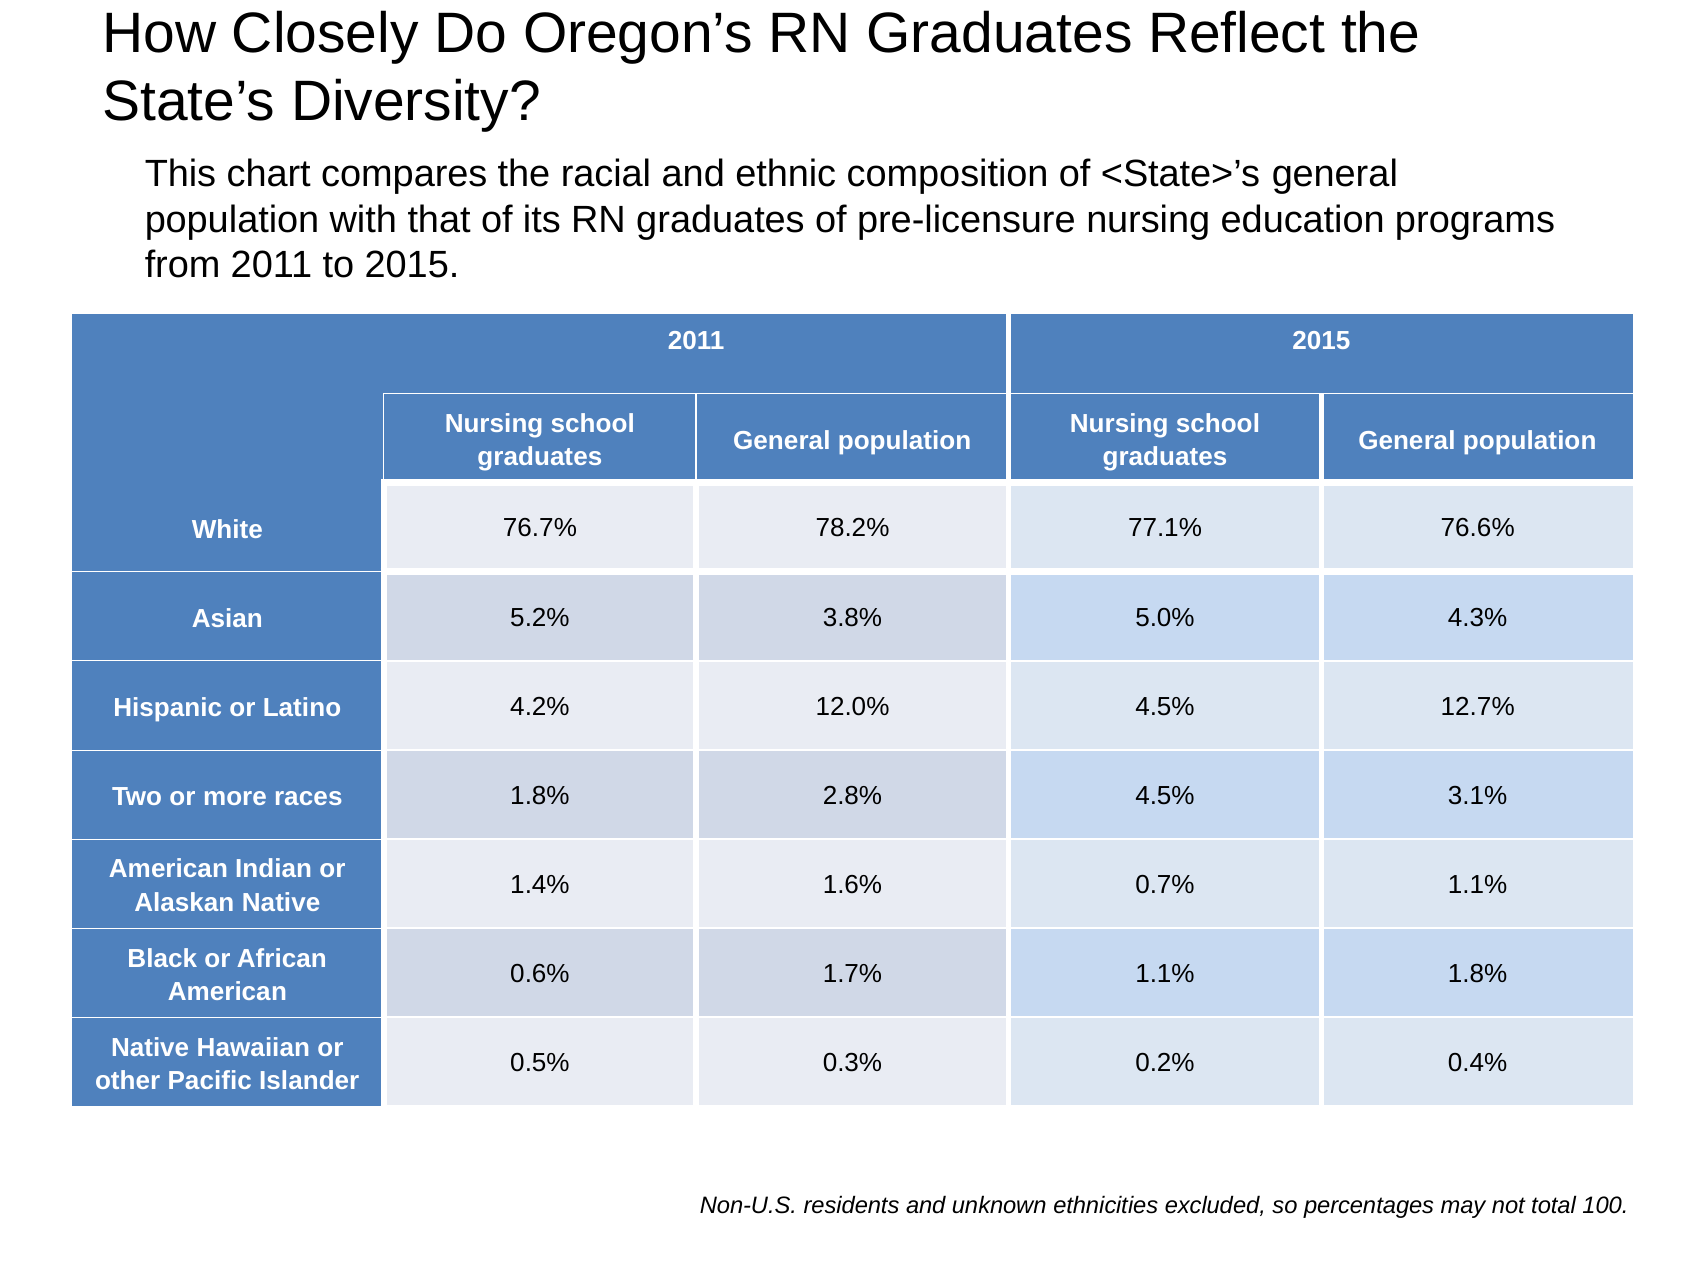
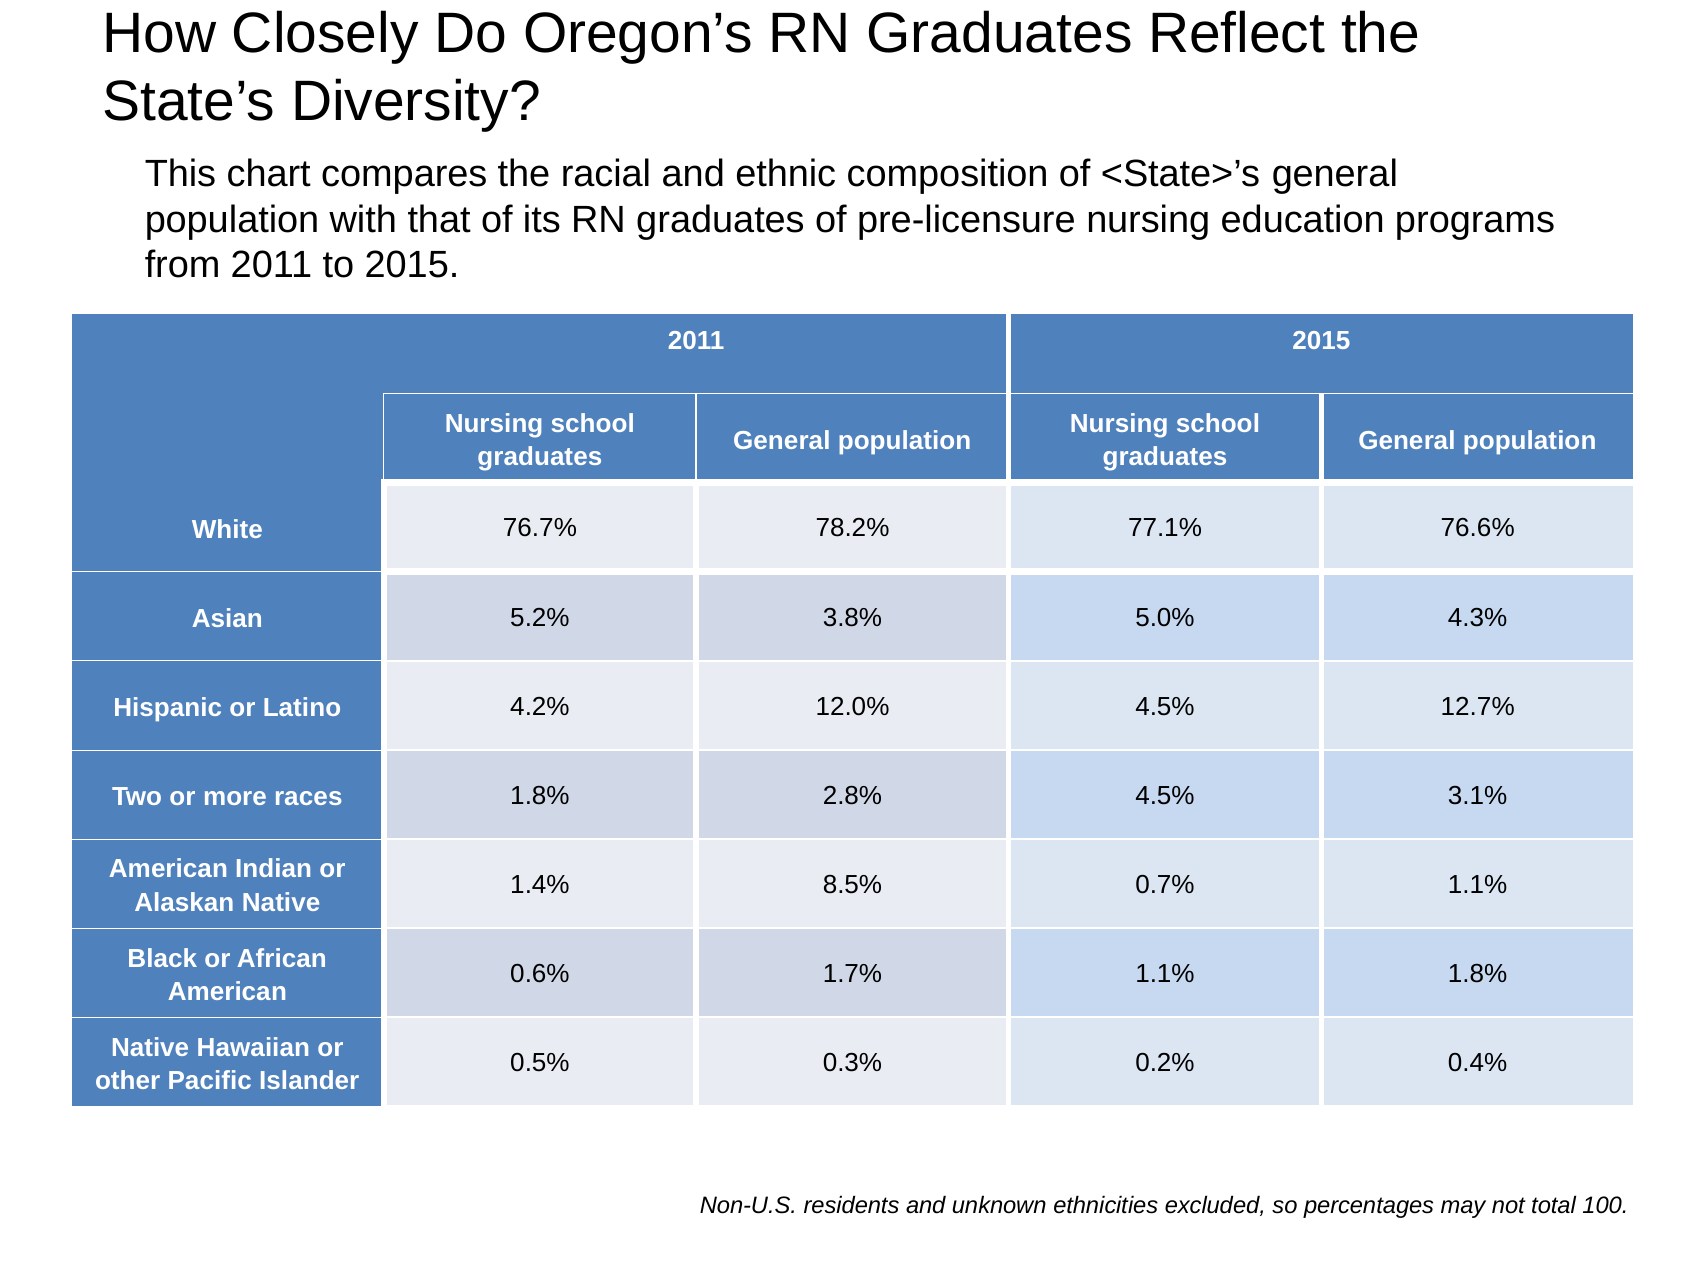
1.6%: 1.6% -> 8.5% (852, 885)
